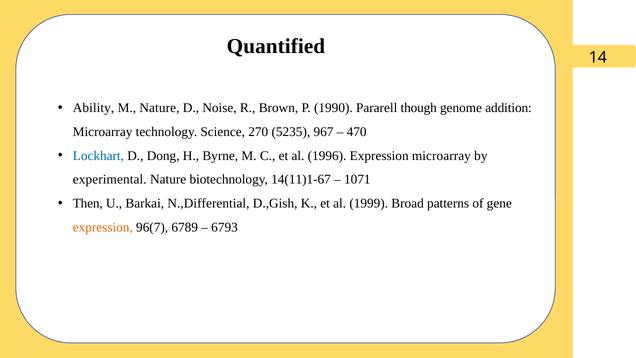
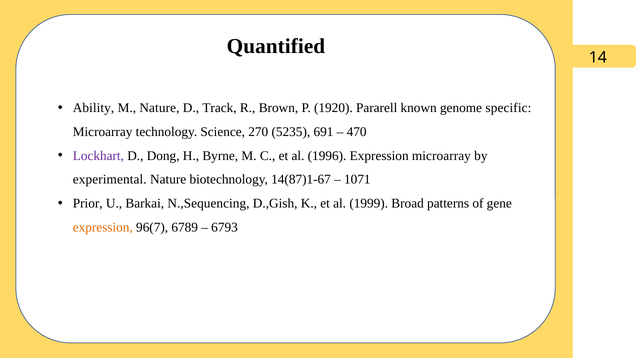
Noise: Noise -> Track (220, 108)
1990: 1990 -> 1920 (333, 108)
though: though -> known (419, 108)
addition: addition -> specific (508, 108)
967: 967 -> 691 (323, 132)
Lockhart colour: blue -> purple (98, 156)
14(11)1-67: 14(11)1-67 -> 14(87)1-67 (301, 179)
Then: Then -> Prior (88, 203)
N.,Differential: N.,Differential -> N.,Sequencing (208, 203)
